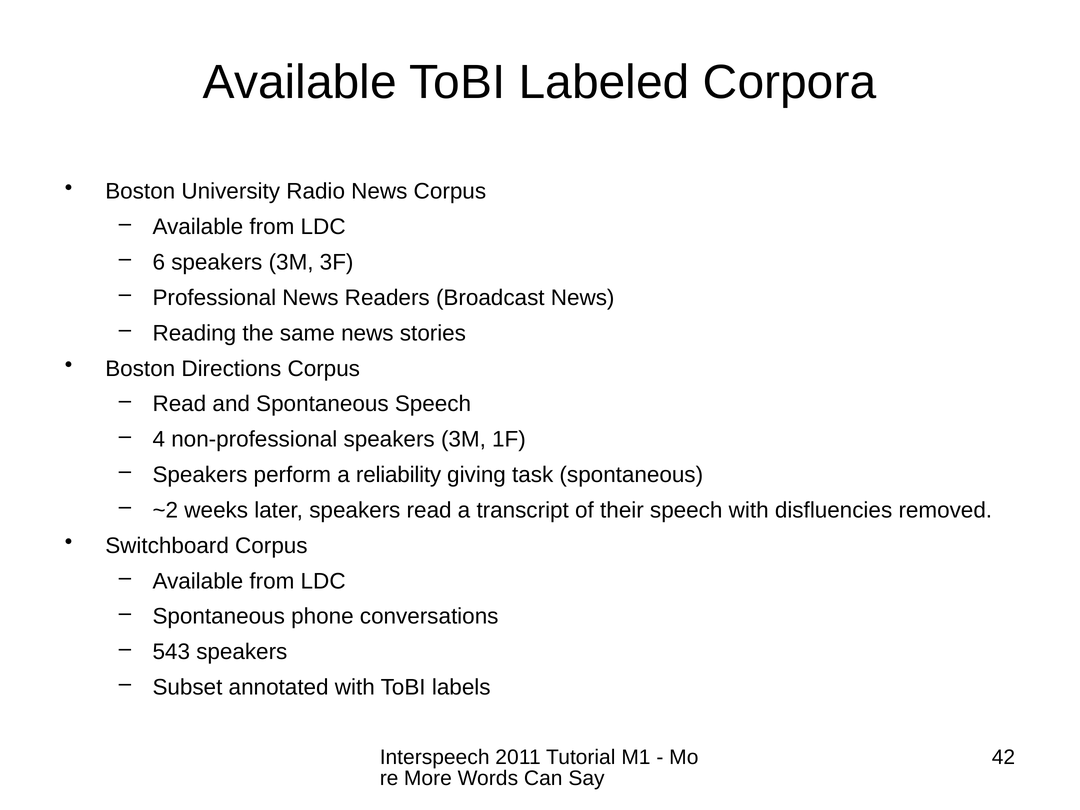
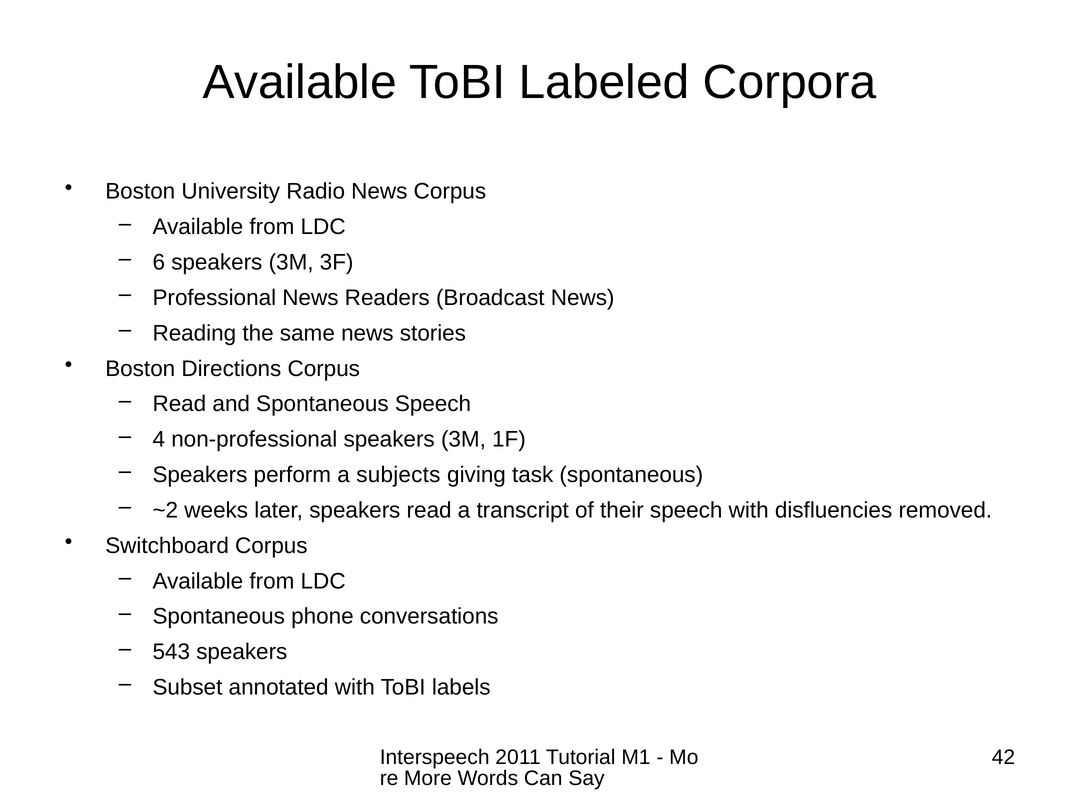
reliability: reliability -> subjects (398, 475)
